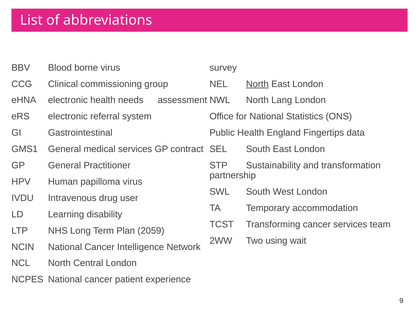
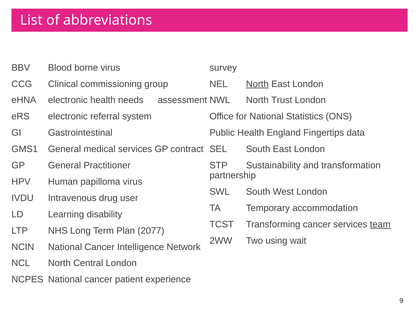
Lang: Lang -> Trust (282, 100)
team underline: none -> present (380, 225)
2059: 2059 -> 2077 (151, 231)
